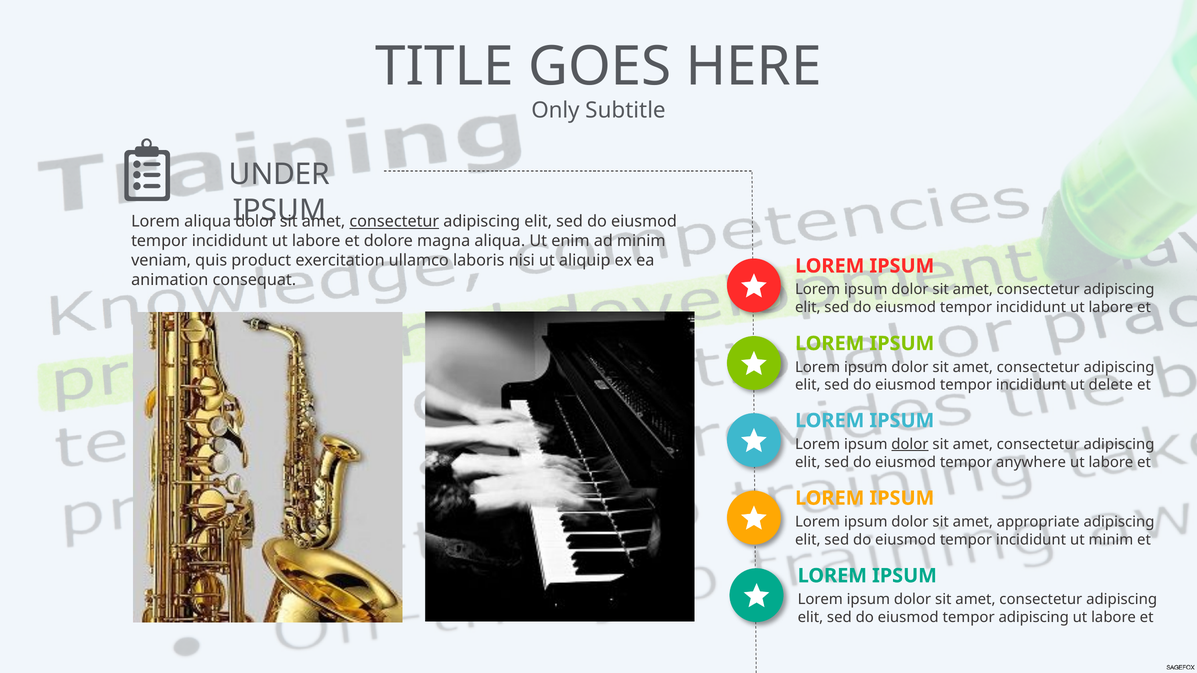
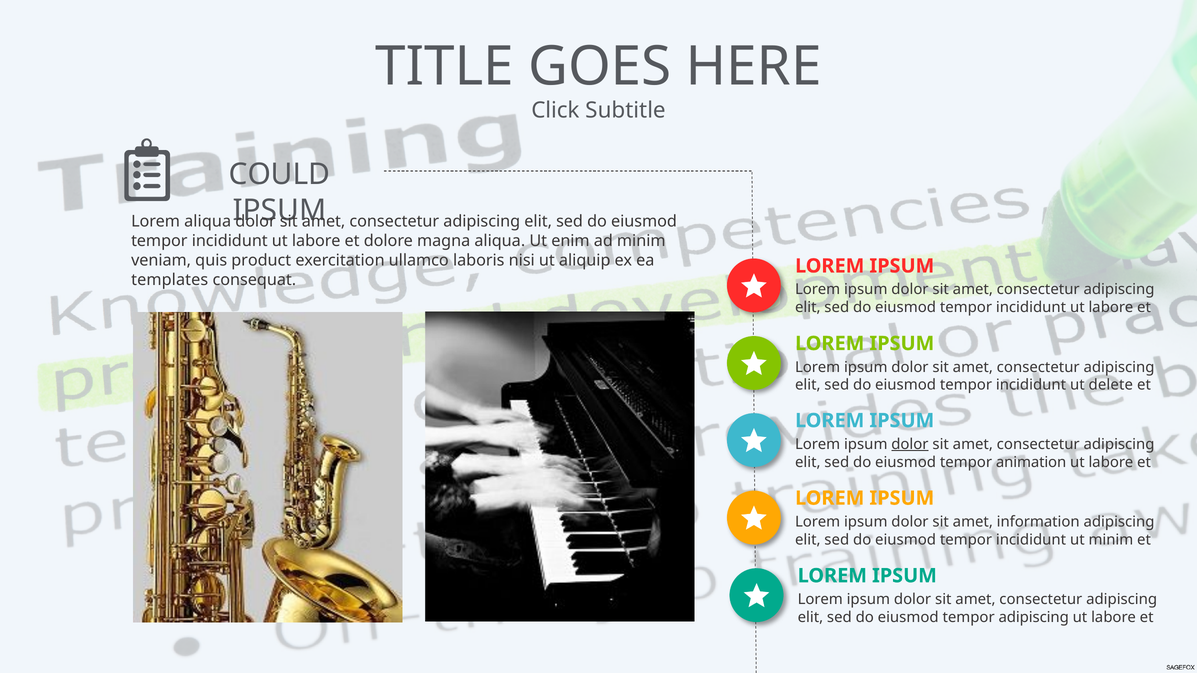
Only: Only -> Click (555, 111)
UNDER: UNDER -> COULD (279, 175)
consectetur underline: present -> none (394, 222)
animation: animation -> templates (170, 280)
anywhere: anywhere -> animation (1031, 462)
appropriate: appropriate -> information (1038, 522)
